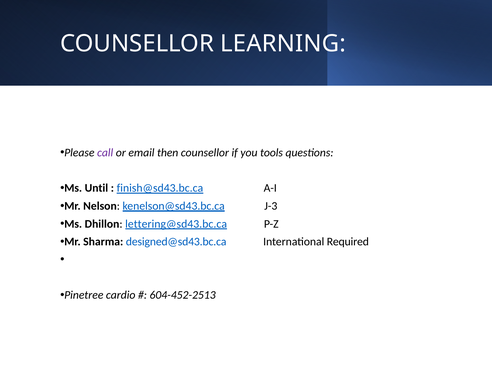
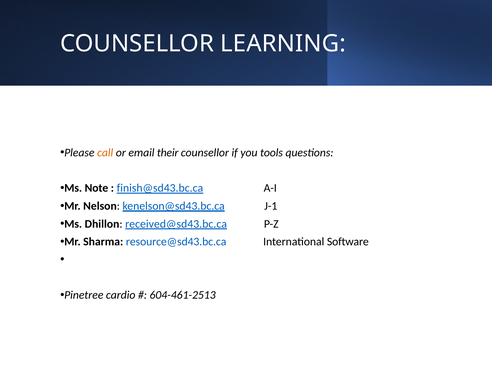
call colour: purple -> orange (105, 153)
then: then -> their (168, 153)
Until: Until -> Note (96, 188)
J-3: J-3 -> J-1 (271, 206)
lettering@sd43.bc.ca: lettering@sd43.bc.ca -> received@sd43.bc.ca (176, 224)
designed@sd43.bc.ca: designed@sd43.bc.ca -> resource@sd43.bc.ca (176, 242)
Required: Required -> Software (348, 242)
604-452-2513: 604-452-2513 -> 604-461-2513 (183, 295)
